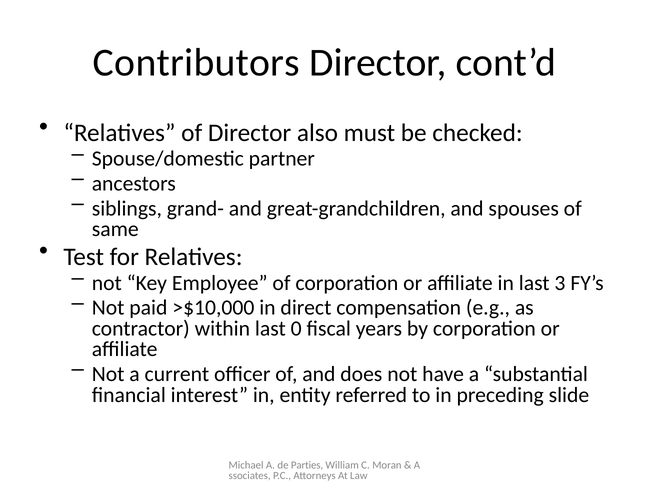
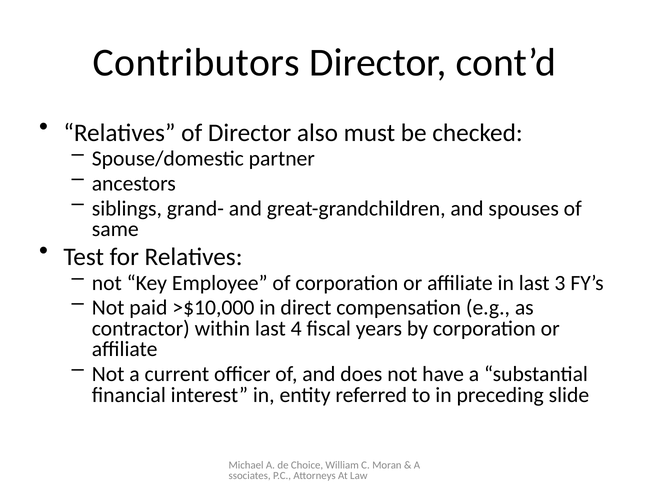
0: 0 -> 4 (296, 329)
Parties: Parties -> Choice (307, 465)
